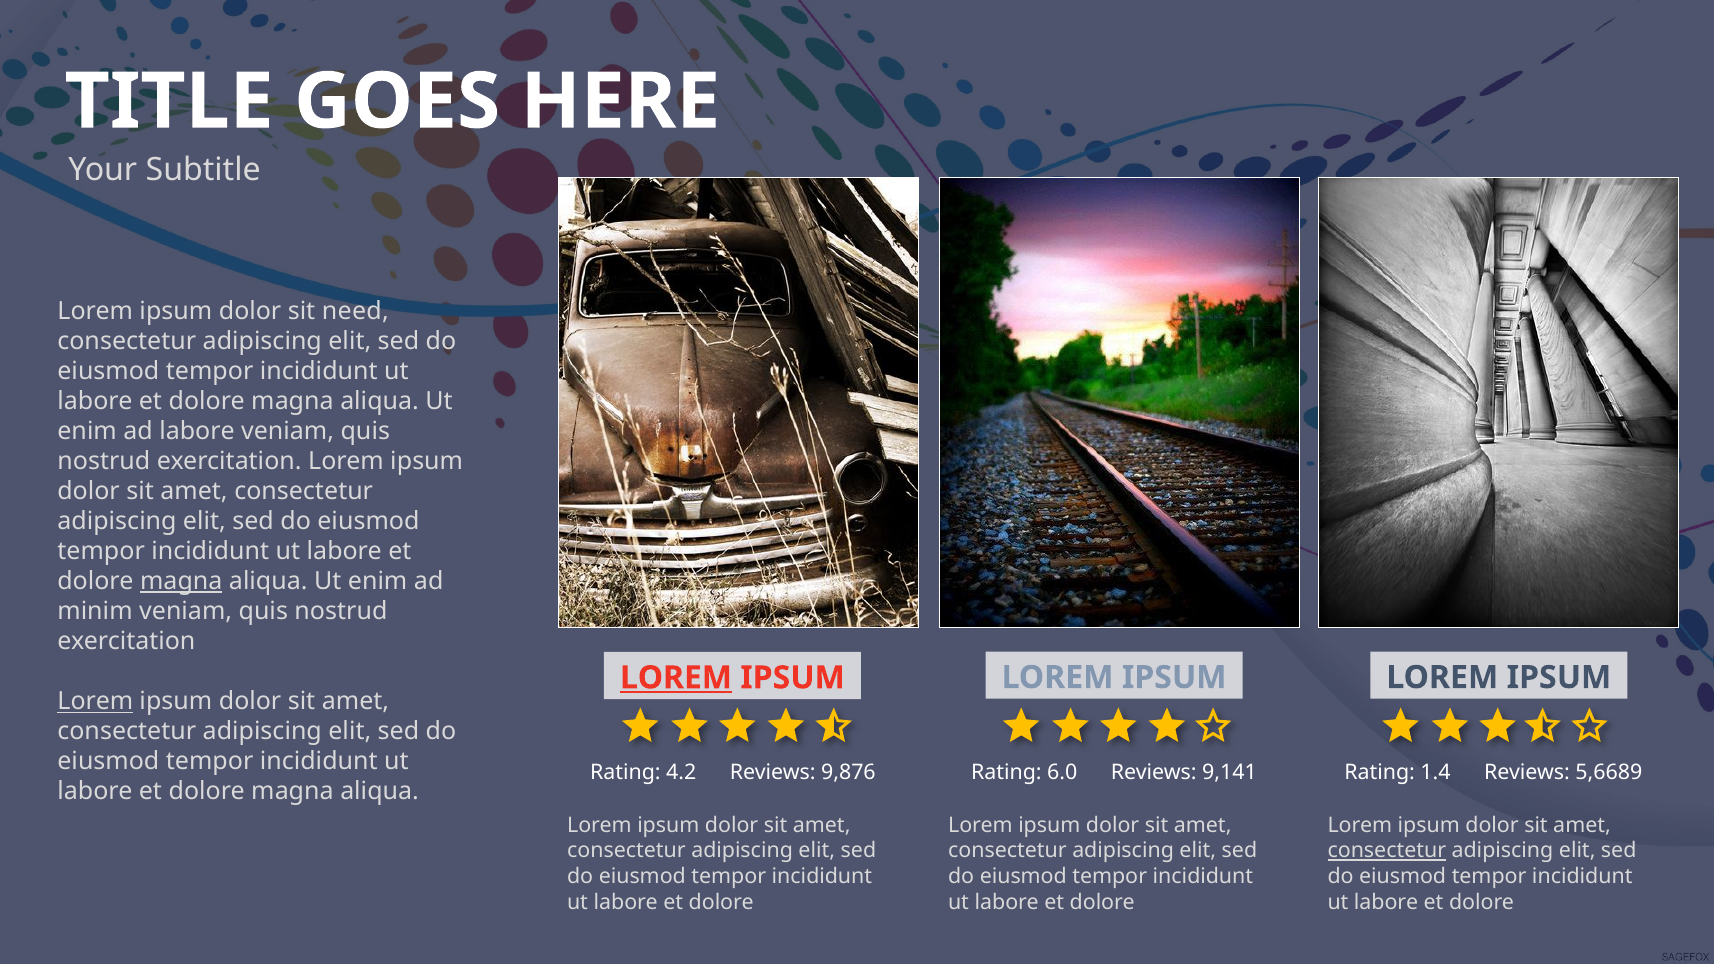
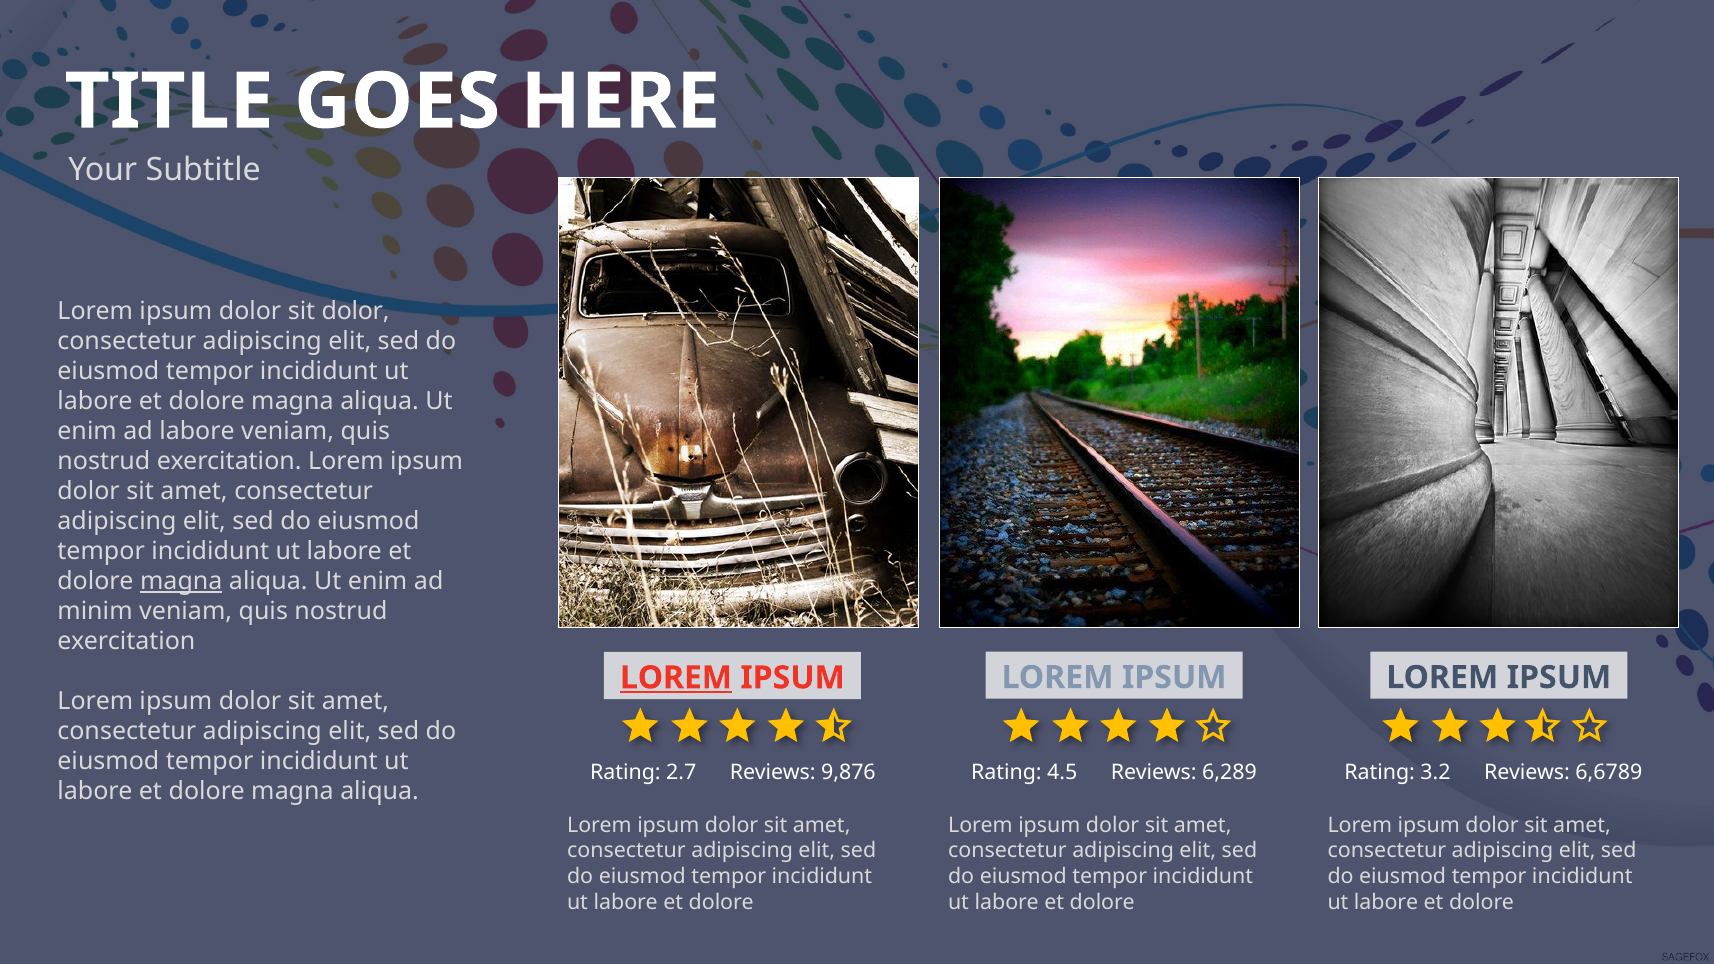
sit need: need -> dolor (356, 311)
Lorem underline: present -> none (95, 702)
4.2: 4.2 -> 2.7 (681, 772)
6.0: 6.0 -> 4.5 (1062, 772)
9,141: 9,141 -> 6,289 (1229, 772)
1.4: 1.4 -> 3.2 (1436, 772)
5,6689: 5,6689 -> 6,6789 (1609, 772)
consectetur underline: present -> none (1387, 851)
